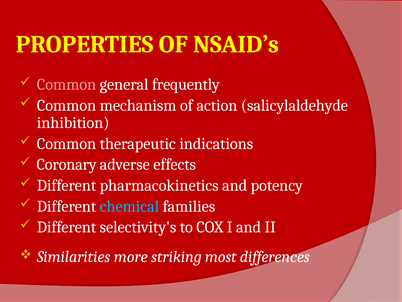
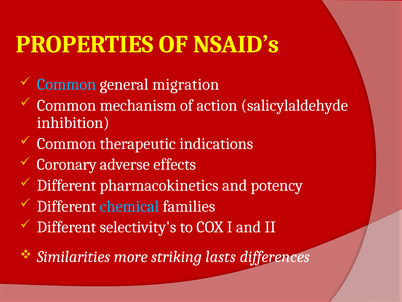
Common colour: pink -> light blue (67, 84)
frequently: frequently -> migration (186, 84)
most: most -> lasts (221, 256)
